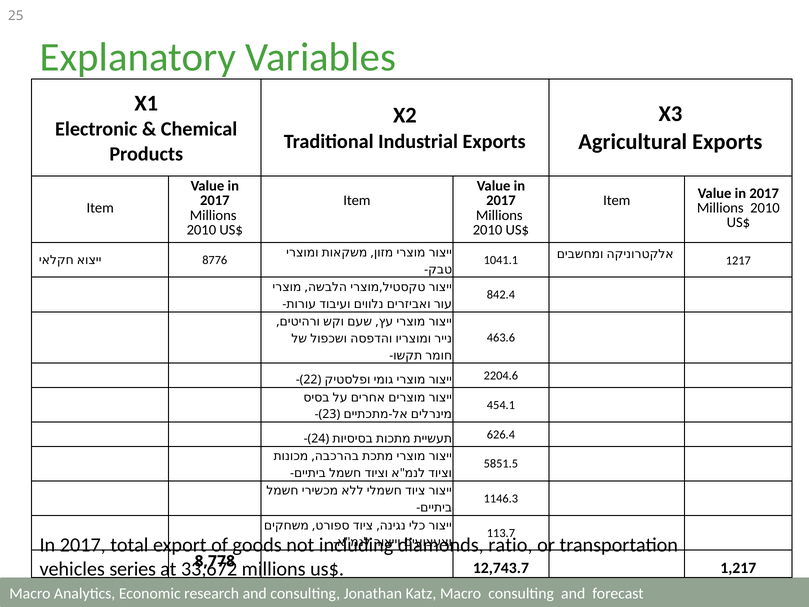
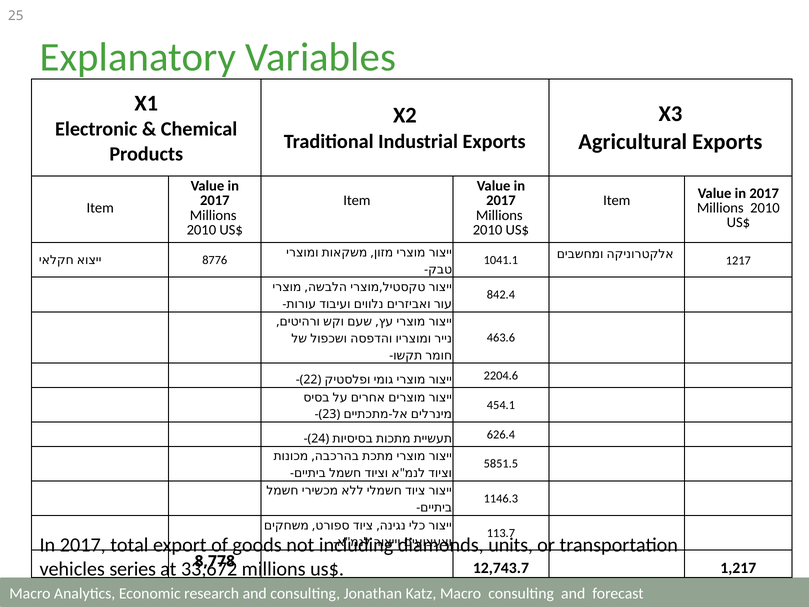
ratio: ratio -> units (511, 545)
